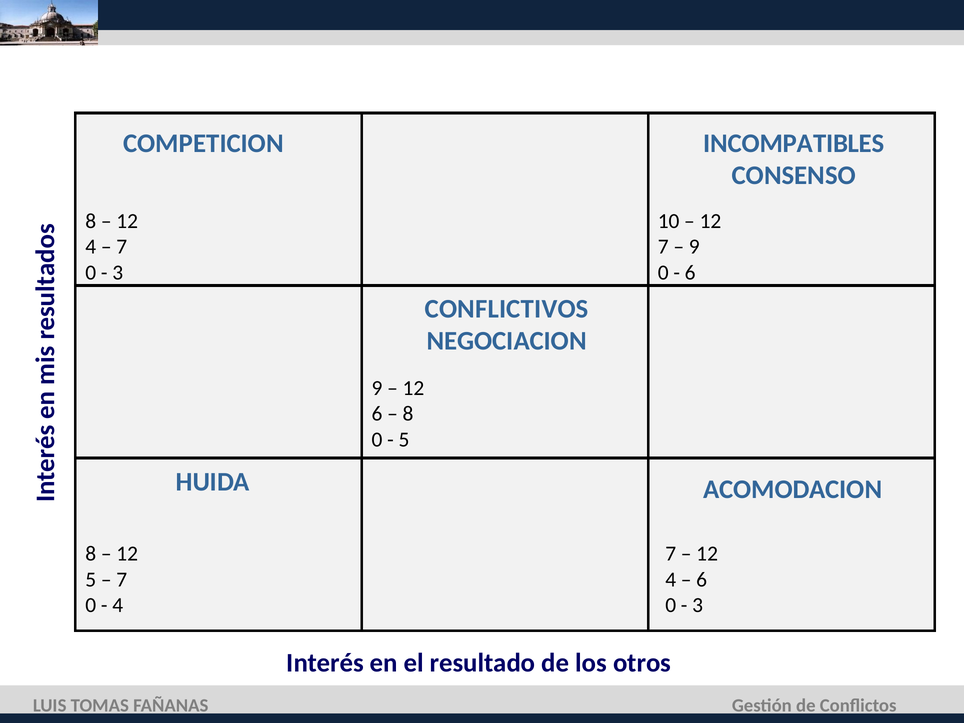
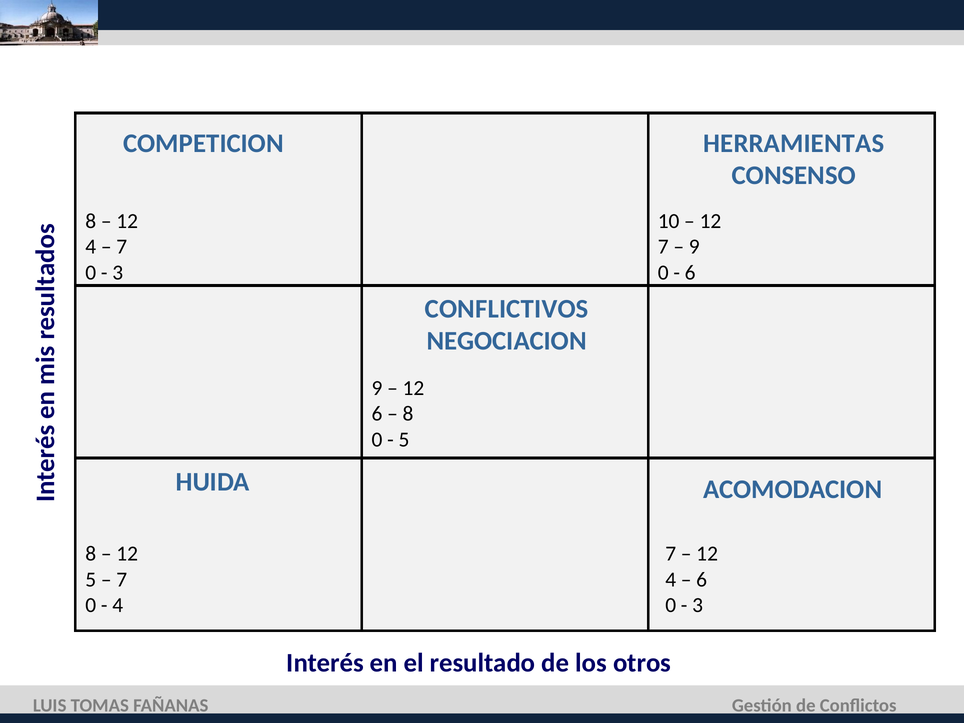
INCOMPATIBLES: INCOMPATIBLES -> HERRAMIENTAS (794, 143)
